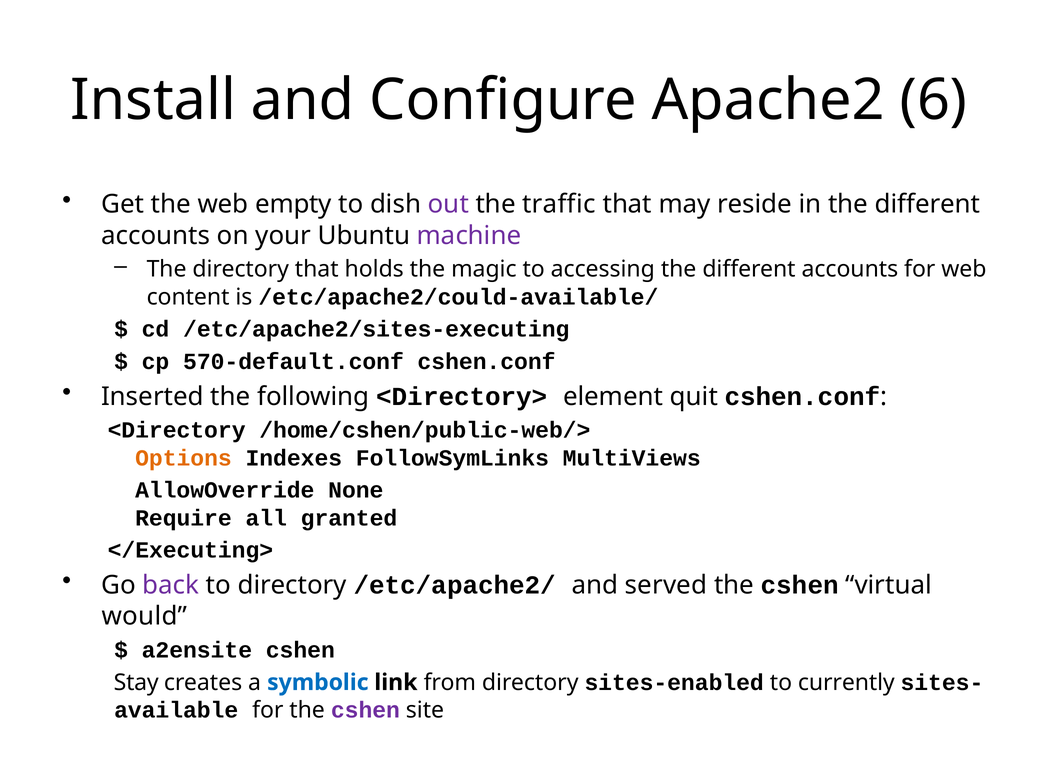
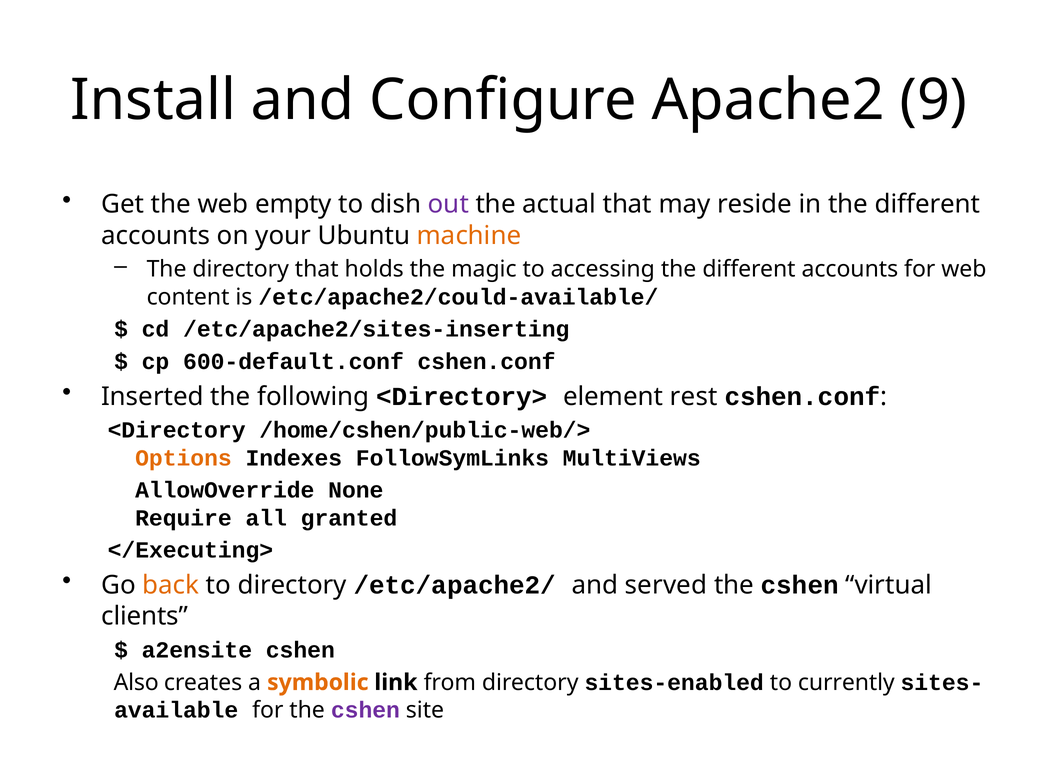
6: 6 -> 9 (934, 100)
traffic: traffic -> actual (559, 204)
machine colour: purple -> orange (469, 235)
/etc/apache2/sites-executing: /etc/apache2/sites-executing -> /etc/apache2/sites-inserting (376, 329)
570-default.conf: 570-default.conf -> 600-default.conf (293, 361)
quit: quit -> rest (694, 396)
back colour: purple -> orange (171, 585)
would: would -> clients (145, 616)
Stay: Stay -> Also (136, 682)
symbolic colour: blue -> orange (318, 682)
